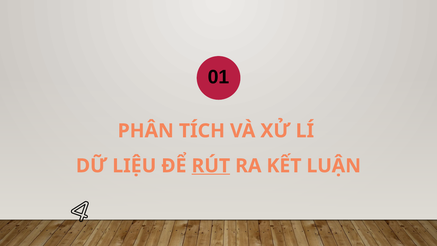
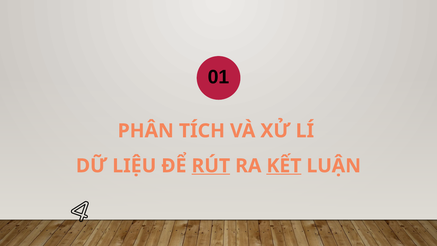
KẾT underline: none -> present (284, 166)
